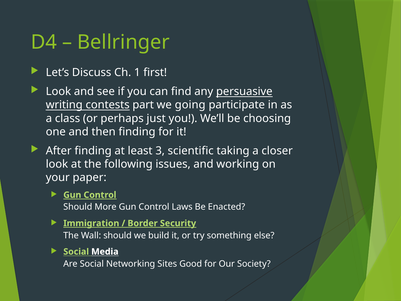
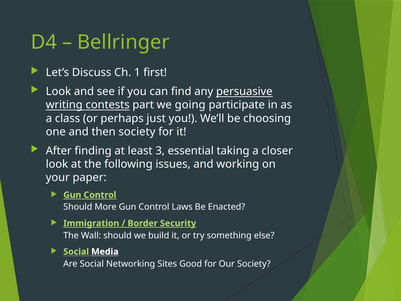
then finding: finding -> society (137, 132)
scientific: scientific -> essential (191, 151)
